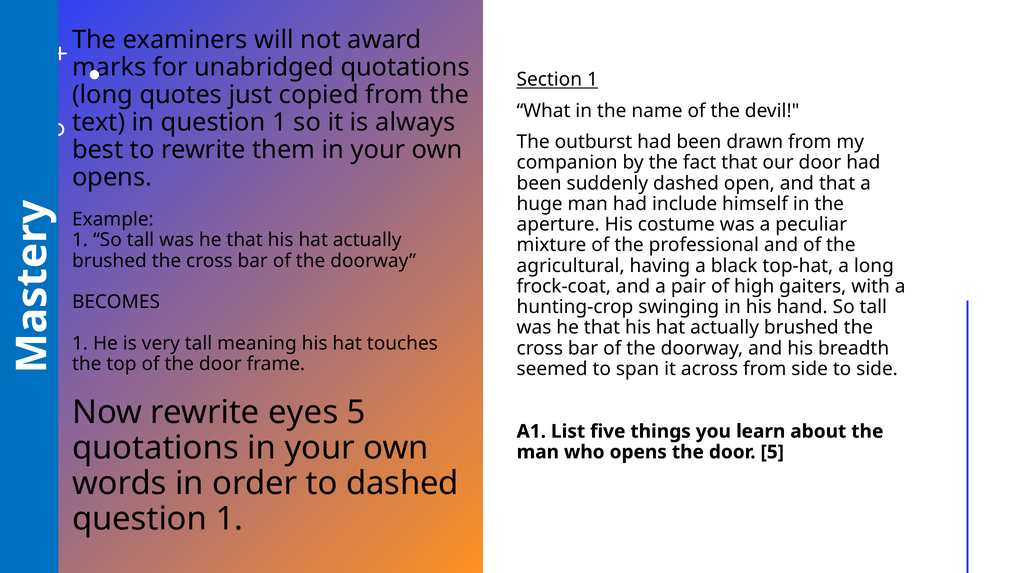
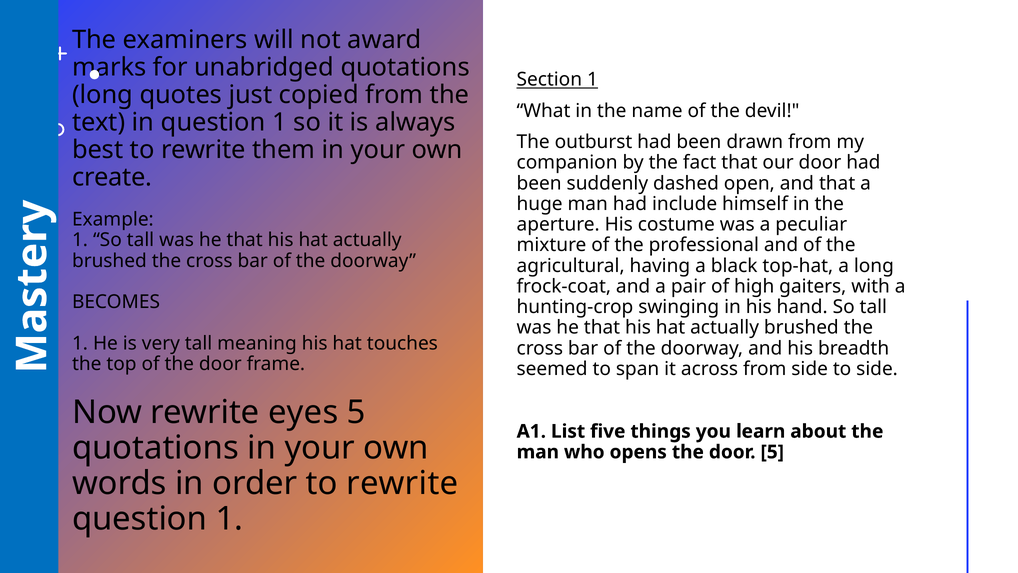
opens: opens -> create (112, 177)
order to dashed: dashed -> rewrite (402, 483)
